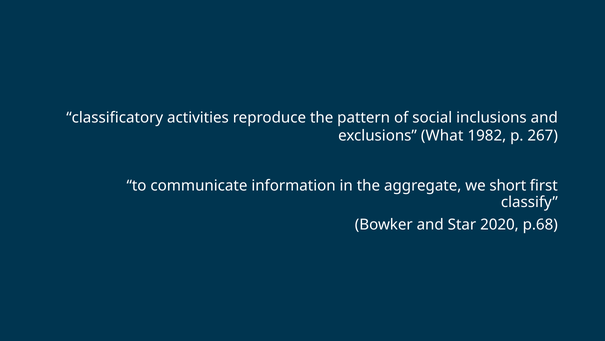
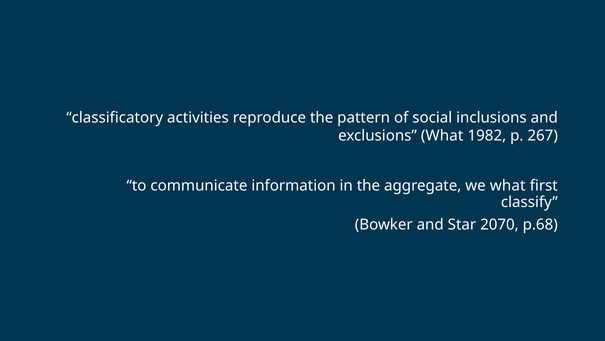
we short: short -> what (508, 186)
2020: 2020 -> 2070 (499, 224)
